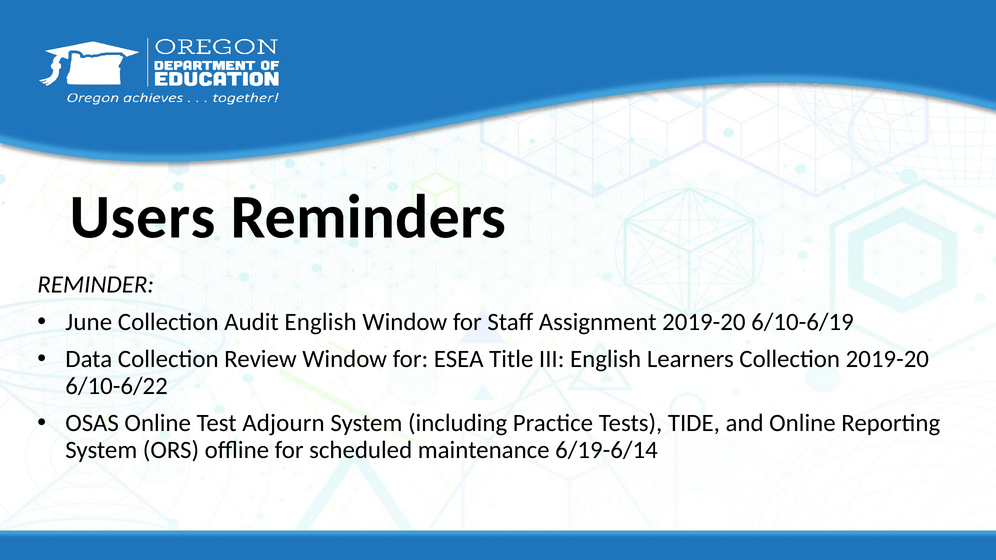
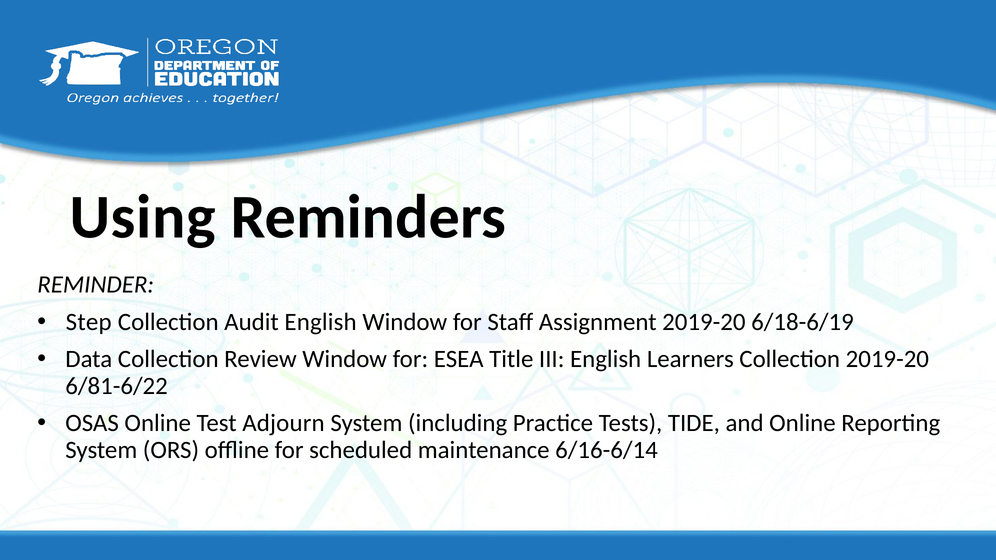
Users: Users -> Using (143, 217)
June: June -> Step (89, 322)
6/10-6/19: 6/10-6/19 -> 6/18-6/19 (802, 322)
6/10-6/22: 6/10-6/22 -> 6/81-6/22 (117, 386)
6/19-6/14: 6/19-6/14 -> 6/16-6/14 (607, 450)
